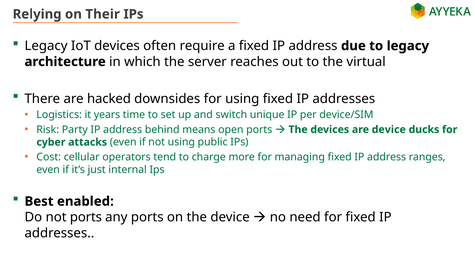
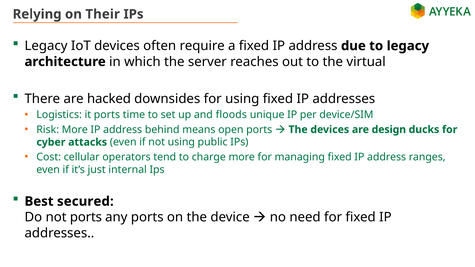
it years: years -> ports (107, 115)
switch: switch -> floods (231, 115)
Risk Party: Party -> More (75, 130)
are device: device -> design (389, 130)
enabled: enabled -> secured (85, 202)
